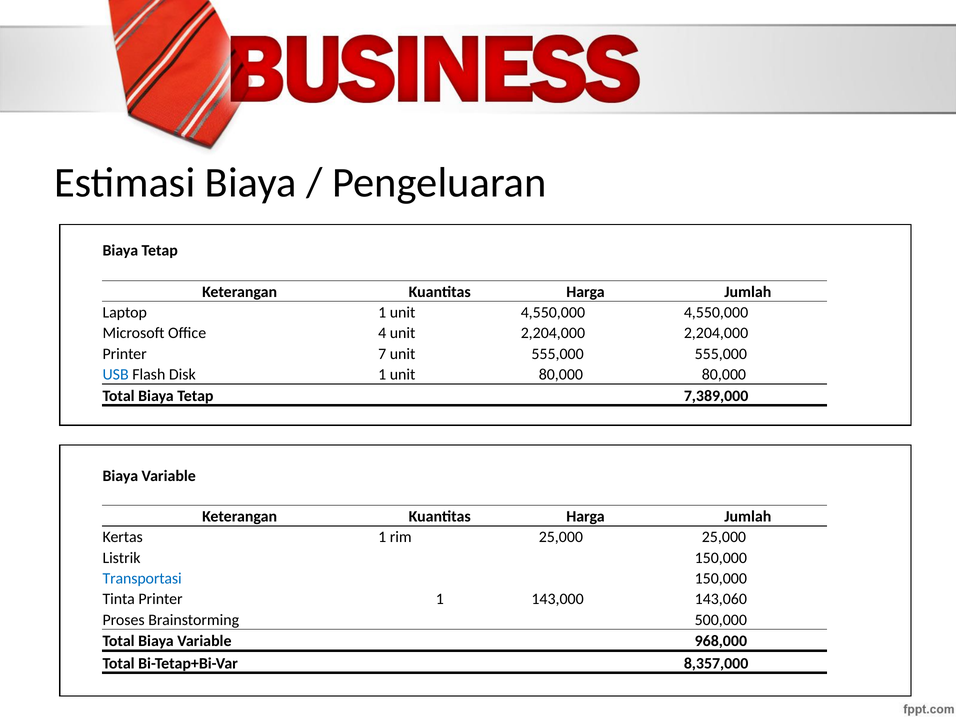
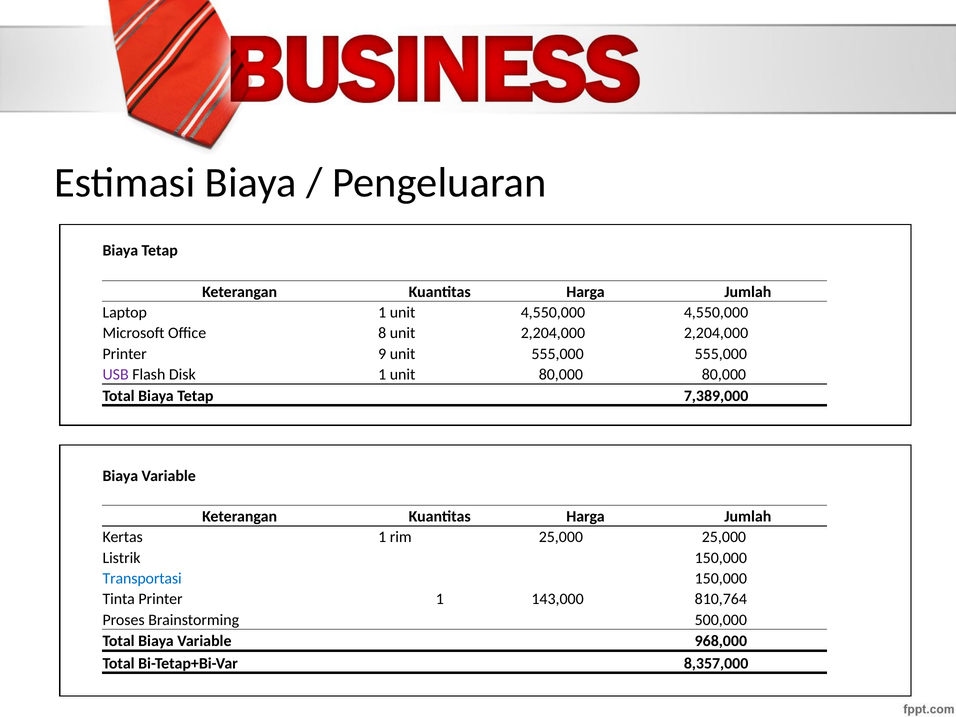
4: 4 -> 8 (382, 333)
7: 7 -> 9 (382, 354)
USB colour: blue -> purple (116, 374)
143,060: 143,060 -> 810,764 (721, 599)
